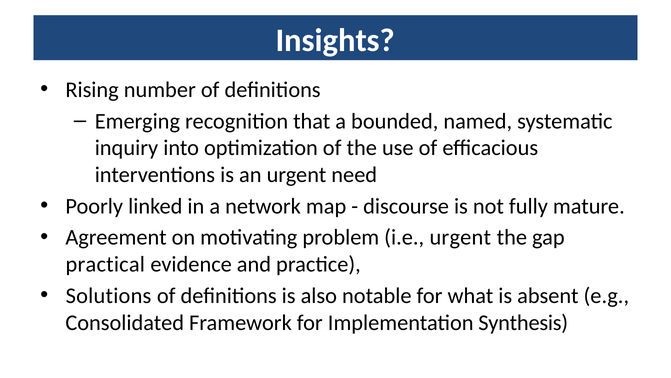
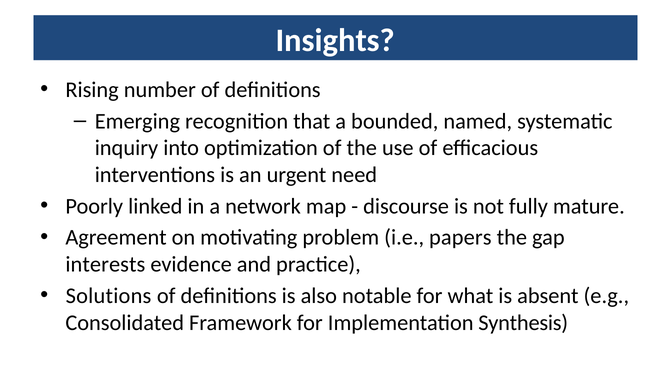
i.e urgent: urgent -> papers (460, 237)
practical: practical -> interests (105, 264)
